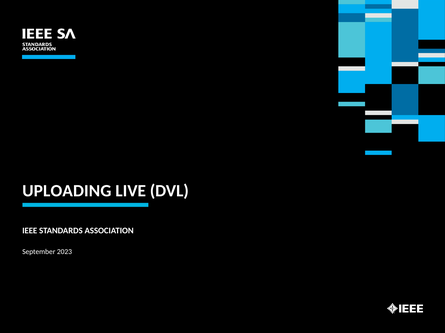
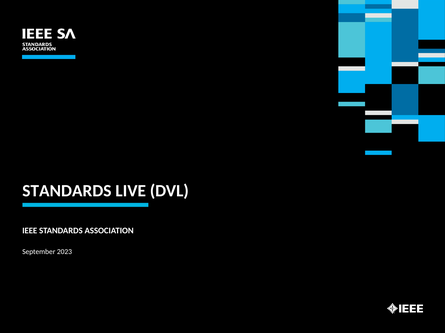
UPLOADING: UPLOADING -> STANDARDS (67, 191)
